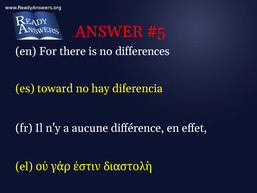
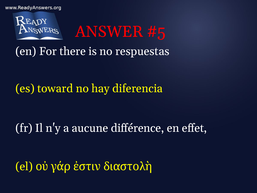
differences: differences -> respuestas (142, 51)
